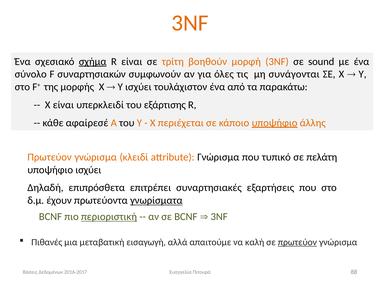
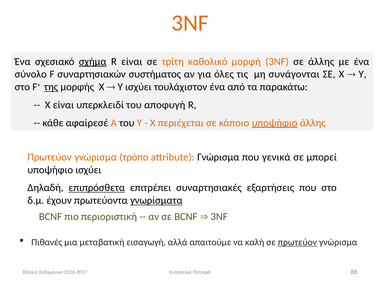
βοηθούν: βοηθούν -> καθολικό (208, 62)
σε sound: sound -> άλλης (321, 62)
συμφωνούν: συμφωνούν -> συστήματος (155, 74)
της underline: none -> present (51, 87)
εξάρτισης: εξάρτισης -> αποφυγή (165, 105)
κλειδί: κλειδί -> τρόπο (134, 157)
τυπικό: τυπικό -> γενικά (276, 157)
πελάτη: πελάτη -> μπορεί (322, 157)
επιπρόσθετα underline: none -> present (97, 188)
περιοριστική underline: present -> none (109, 217)
